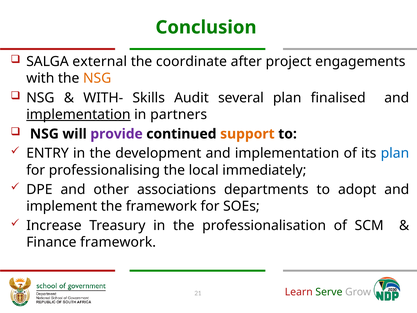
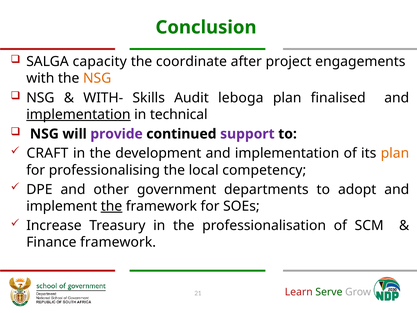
external: external -> capacity (100, 62)
several: several -> leboga (241, 98)
partners: partners -> technical (179, 114)
support colour: orange -> purple (247, 134)
ENTRY: ENTRY -> CRAFT (47, 153)
plan colour: blue -> orange (395, 153)
immediately: immediately -> competency (264, 170)
associations: associations -> government (177, 189)
the underline: none -> present (112, 206)
